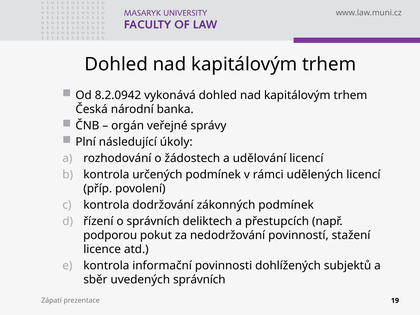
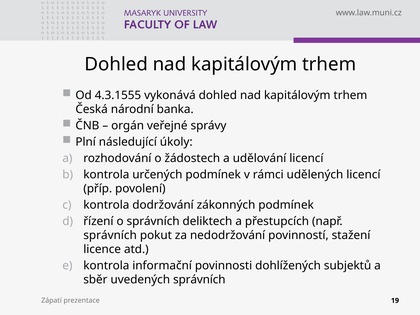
8.2.0942: 8.2.0942 -> 4.3.1555 (118, 95)
podporou: podporou -> správních (110, 235)
